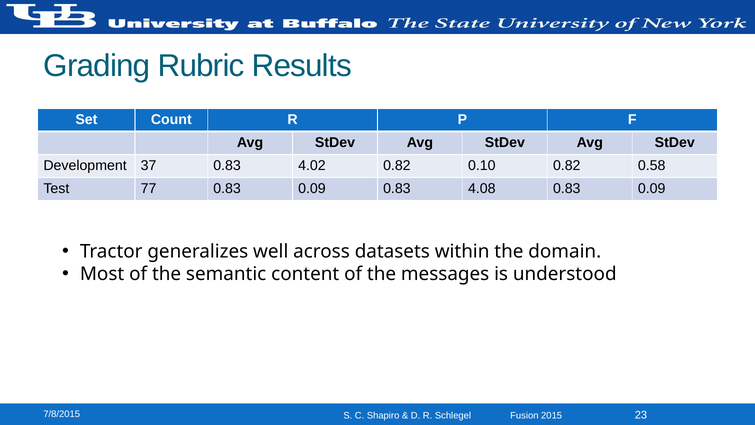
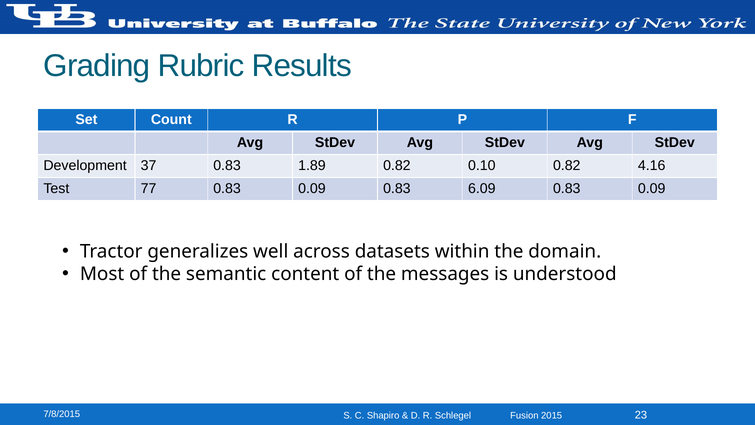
4.02: 4.02 -> 1.89 (312, 165)
0.58: 0.58 -> 4.16 (652, 165)
4.08: 4.08 -> 6.09 (482, 188)
